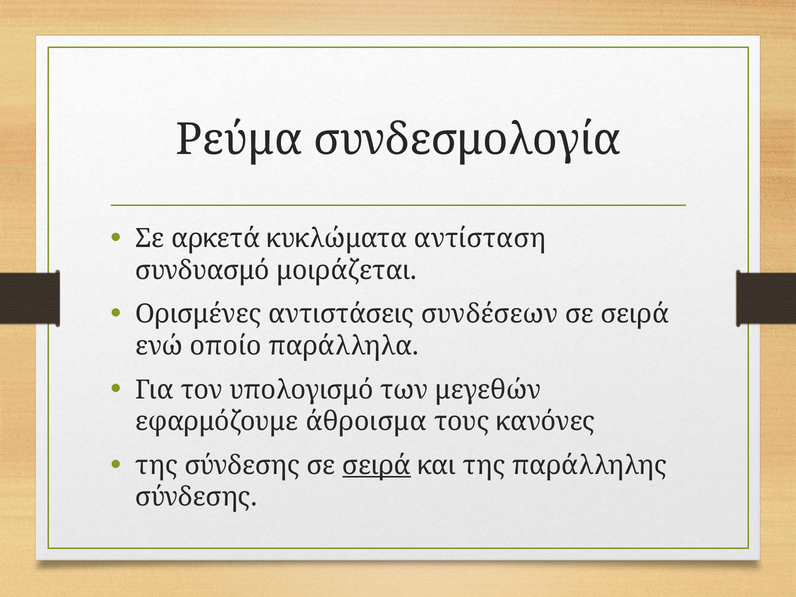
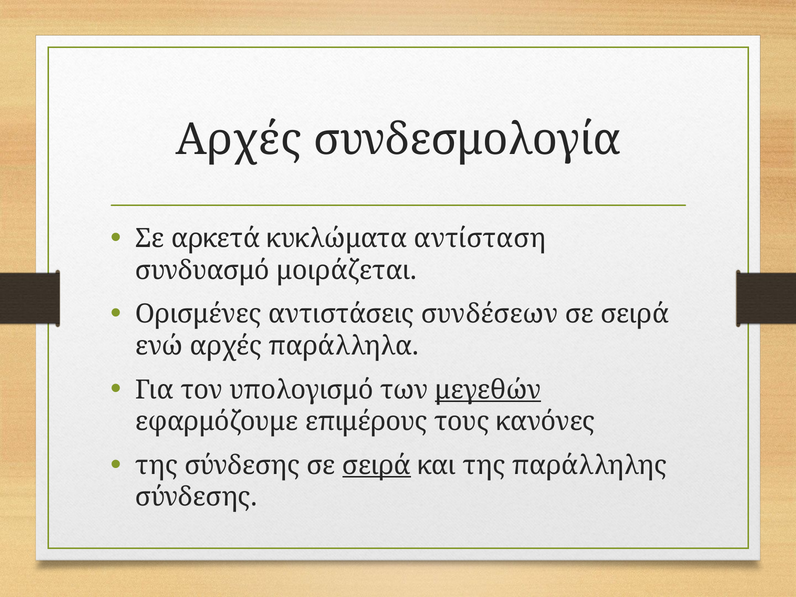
Ρεύμα: Ρεύμα -> Αρχές (239, 140)
ενώ οποίο: οποίο -> αρχές (226, 346)
μεγεθών underline: none -> present (488, 390)
άθροισμα: άθροισμα -> επιμέρους (366, 422)
